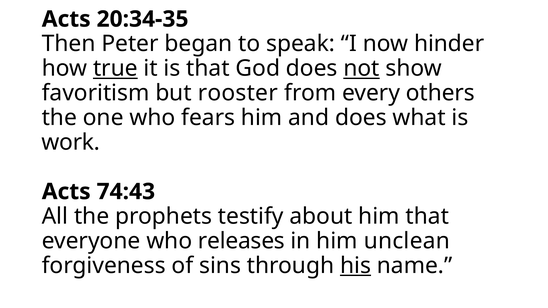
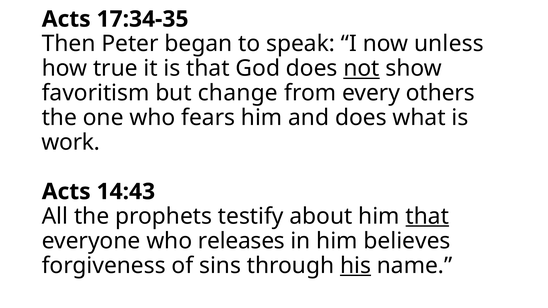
20:34-35: 20:34-35 -> 17:34-35 (143, 19)
hinder: hinder -> unless (449, 44)
true underline: present -> none (115, 68)
rooster: rooster -> change (238, 93)
74:43: 74:43 -> 14:43 (126, 192)
that underline: none -> present (427, 216)
unclean: unclean -> believes (407, 241)
